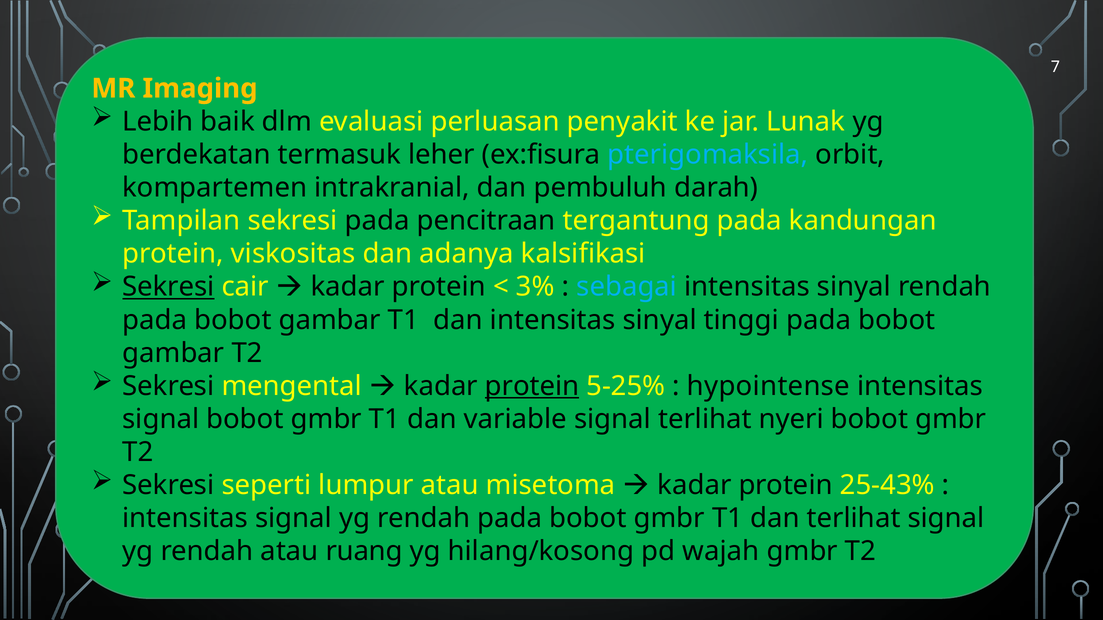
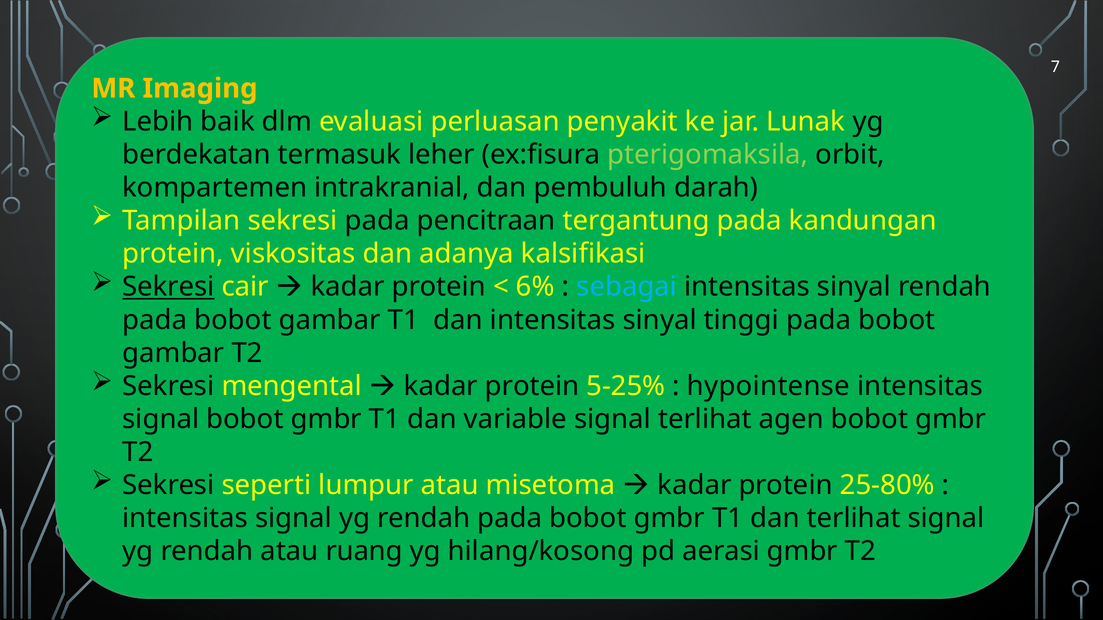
pterigomaksila colour: light blue -> light green (708, 155)
3%: 3% -> 6% (535, 287)
protein underline: present -> none (532, 386)
nyeri: nyeri -> agen (791, 419)
25-43%: 25-43% -> 25-80% (887, 486)
wajah: wajah -> aerasi (721, 552)
